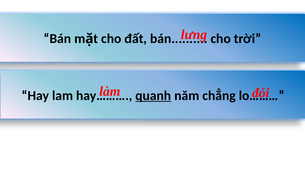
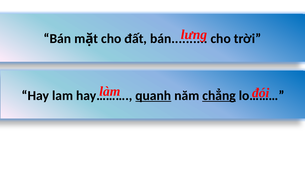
chẳng underline: none -> present (219, 95)
